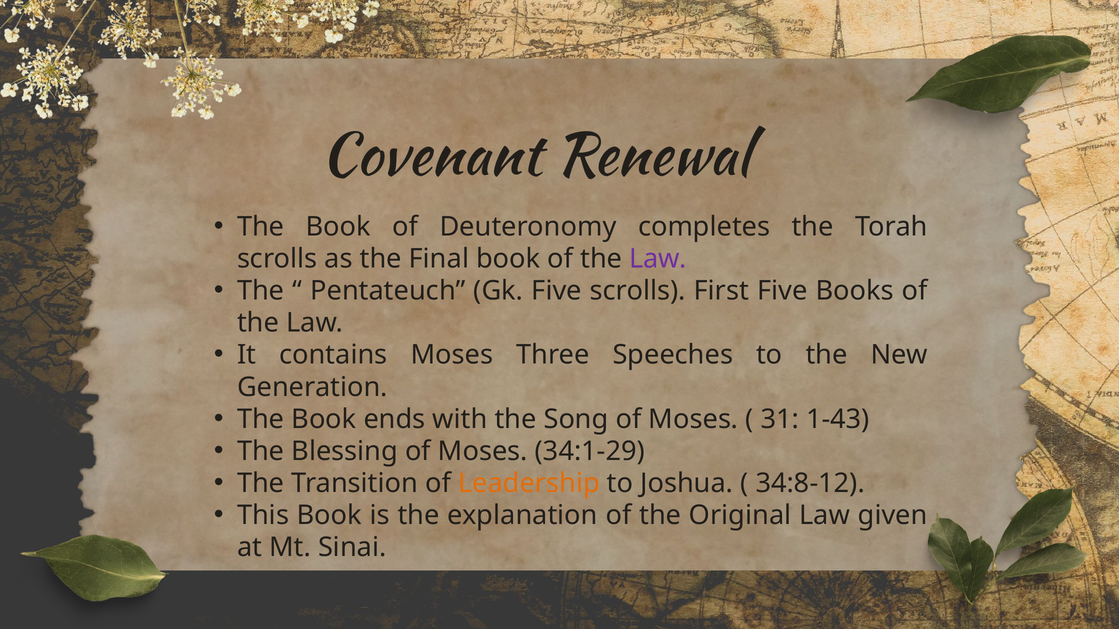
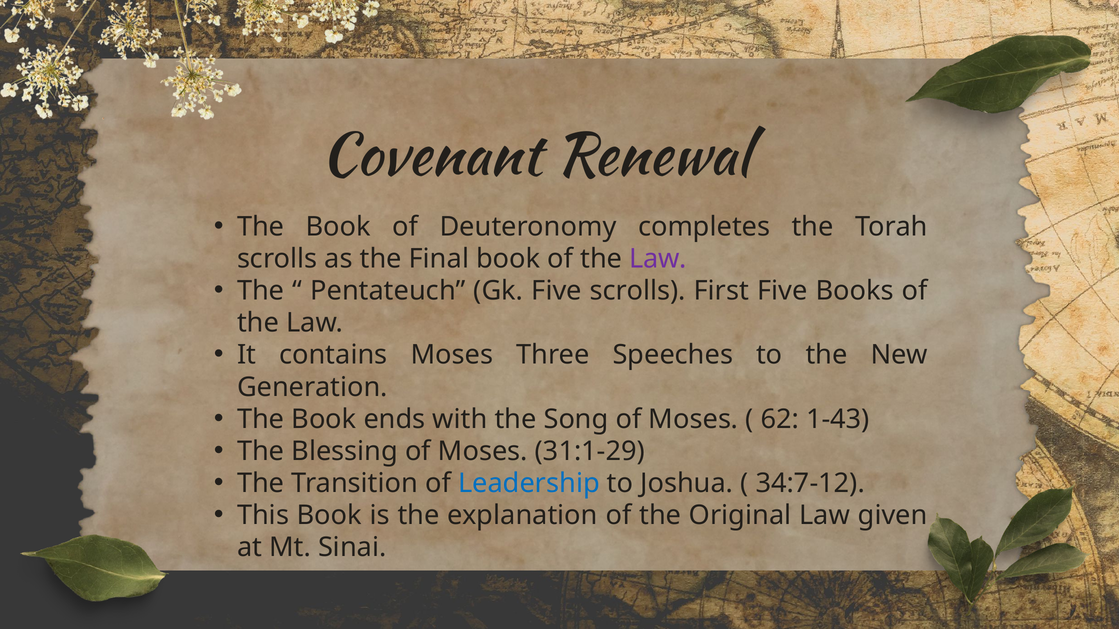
31: 31 -> 62 (780, 419)
34:1-29: 34:1-29 -> 31:1-29 (590, 452)
Leadership colour: orange -> blue (529, 484)
34:8-12: 34:8-12 -> 34:7-12 (810, 484)
